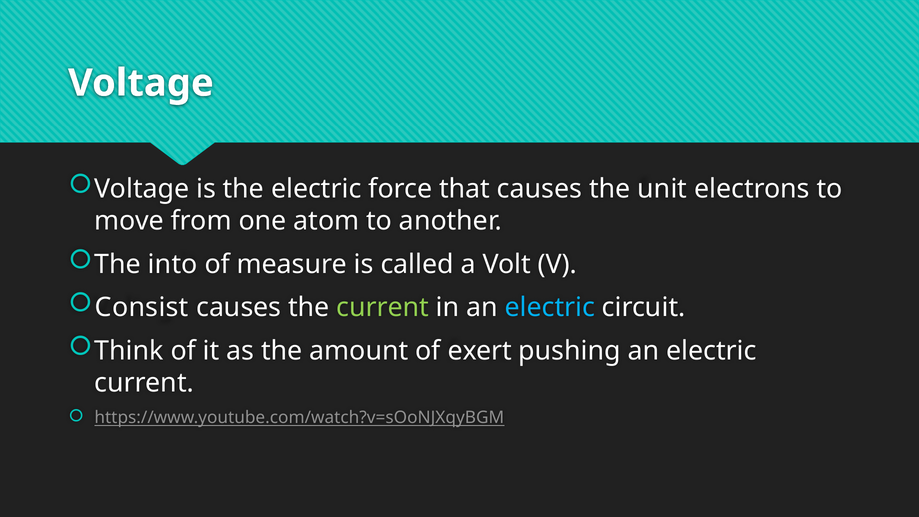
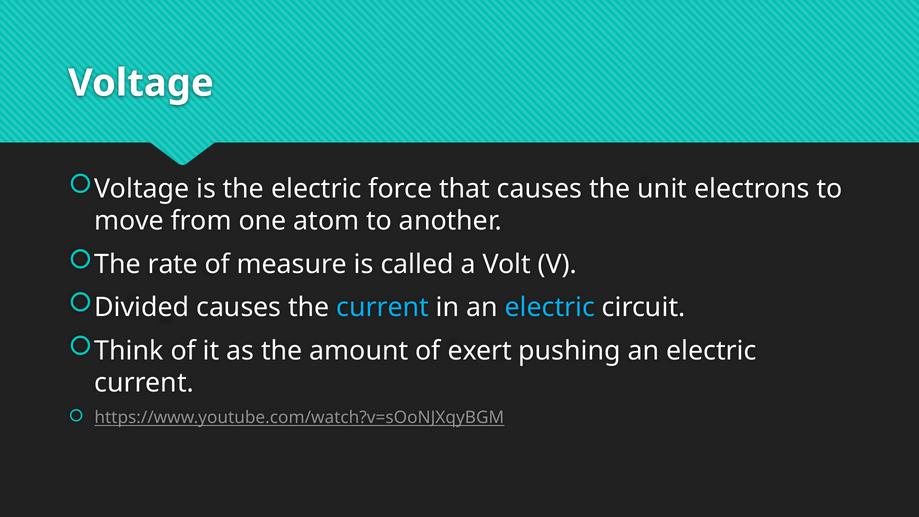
into: into -> rate (173, 264)
Consist: Consist -> Divided (142, 307)
current colour: light green -> light blue (383, 307)
